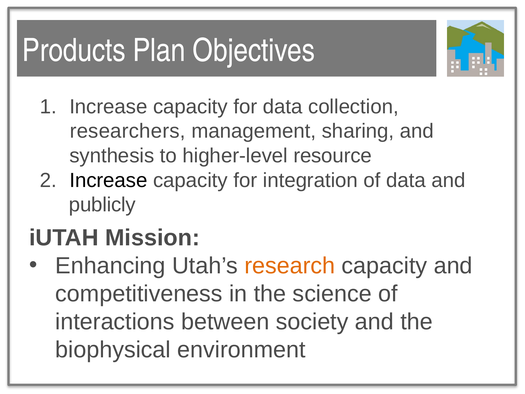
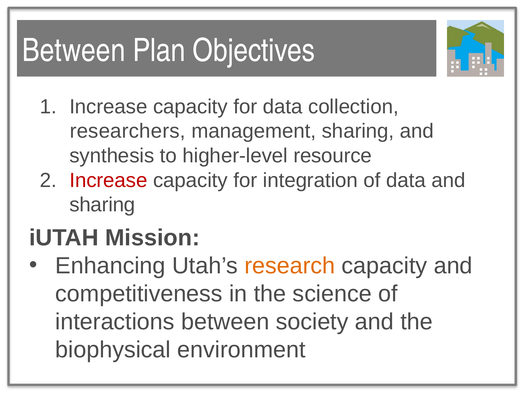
Products: Products -> Between (74, 51)
Increase colour: black -> red (108, 180)
publicly: publicly -> sharing (102, 205)
